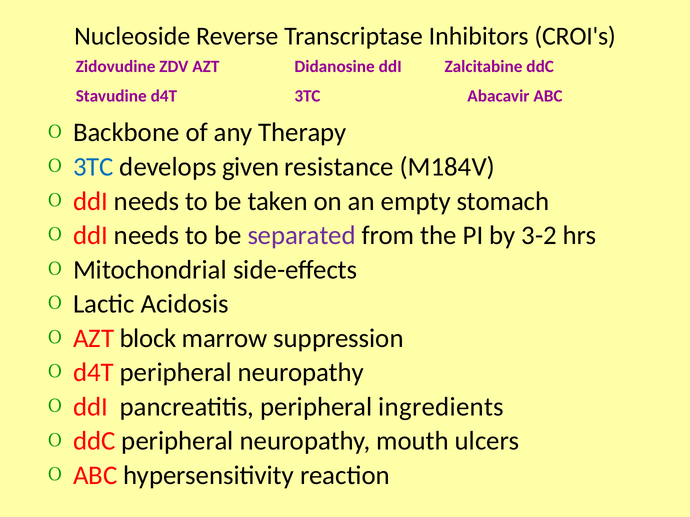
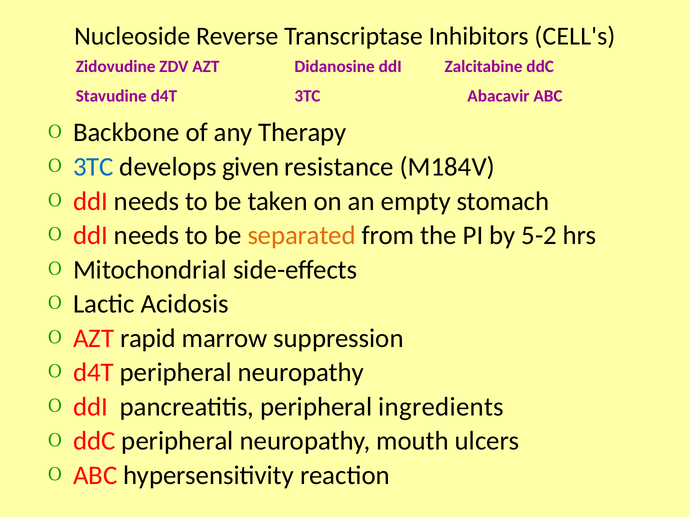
CROI's: CROI's -> CELL's (575, 36)
separated colour: purple -> orange (302, 236)
3-2: 3-2 -> 5-2 (539, 236)
block: block -> rapid (148, 339)
